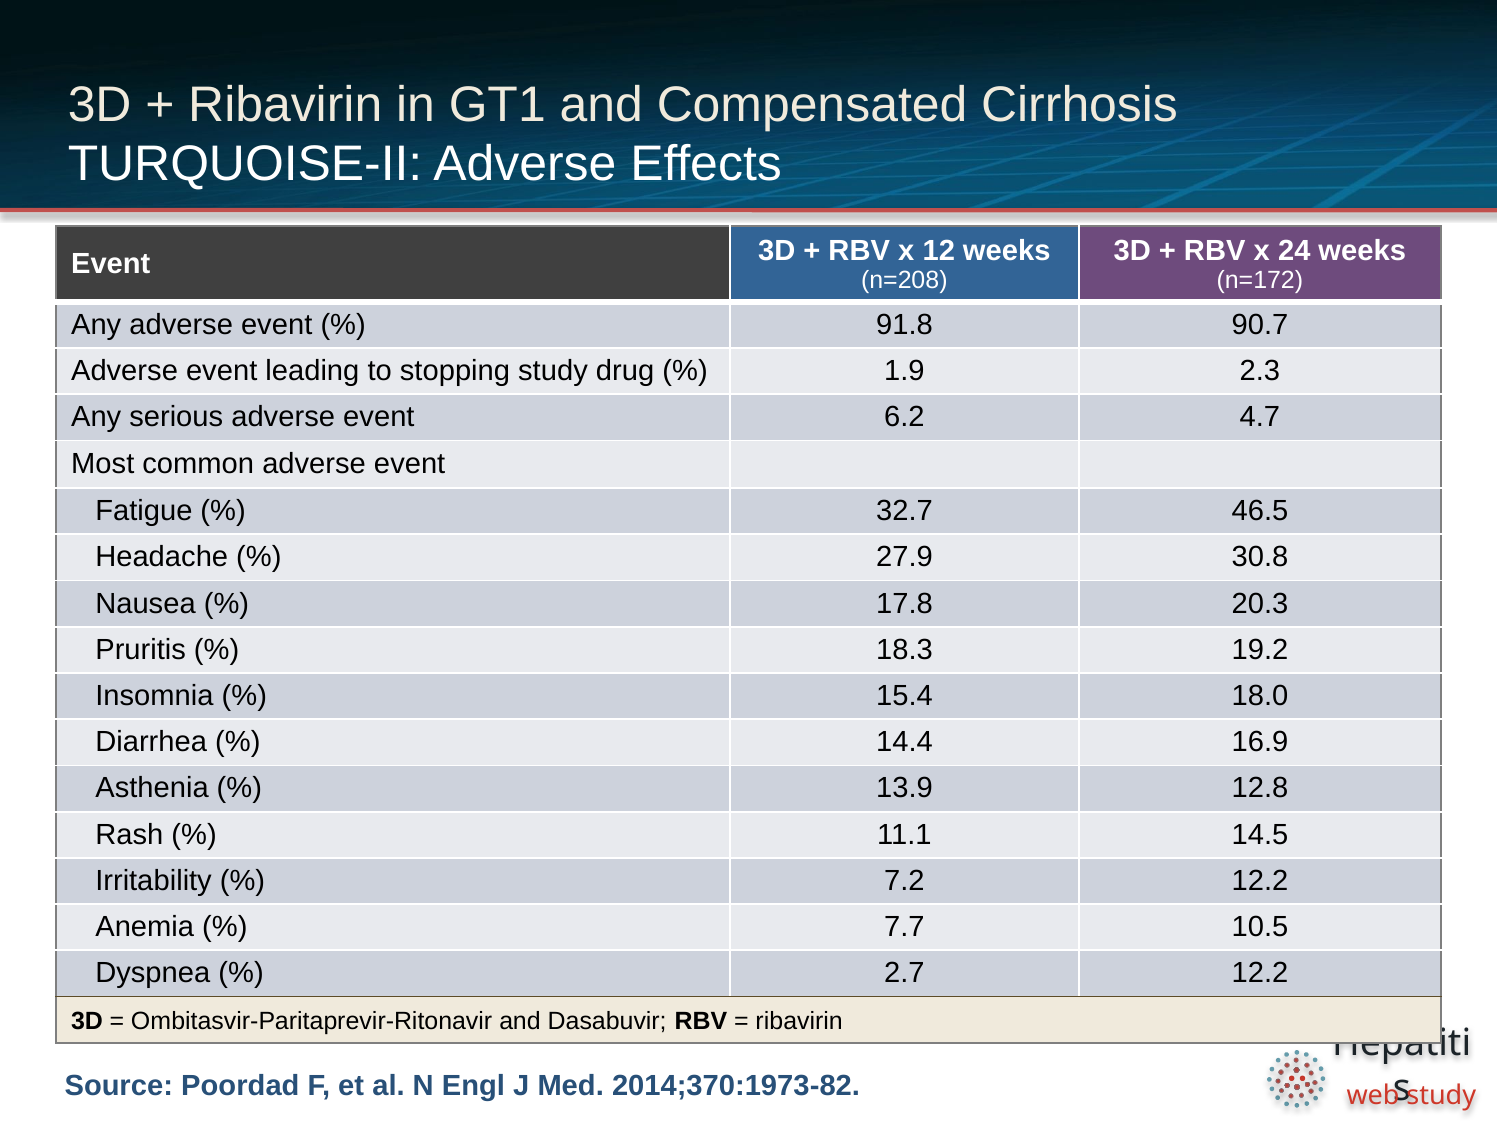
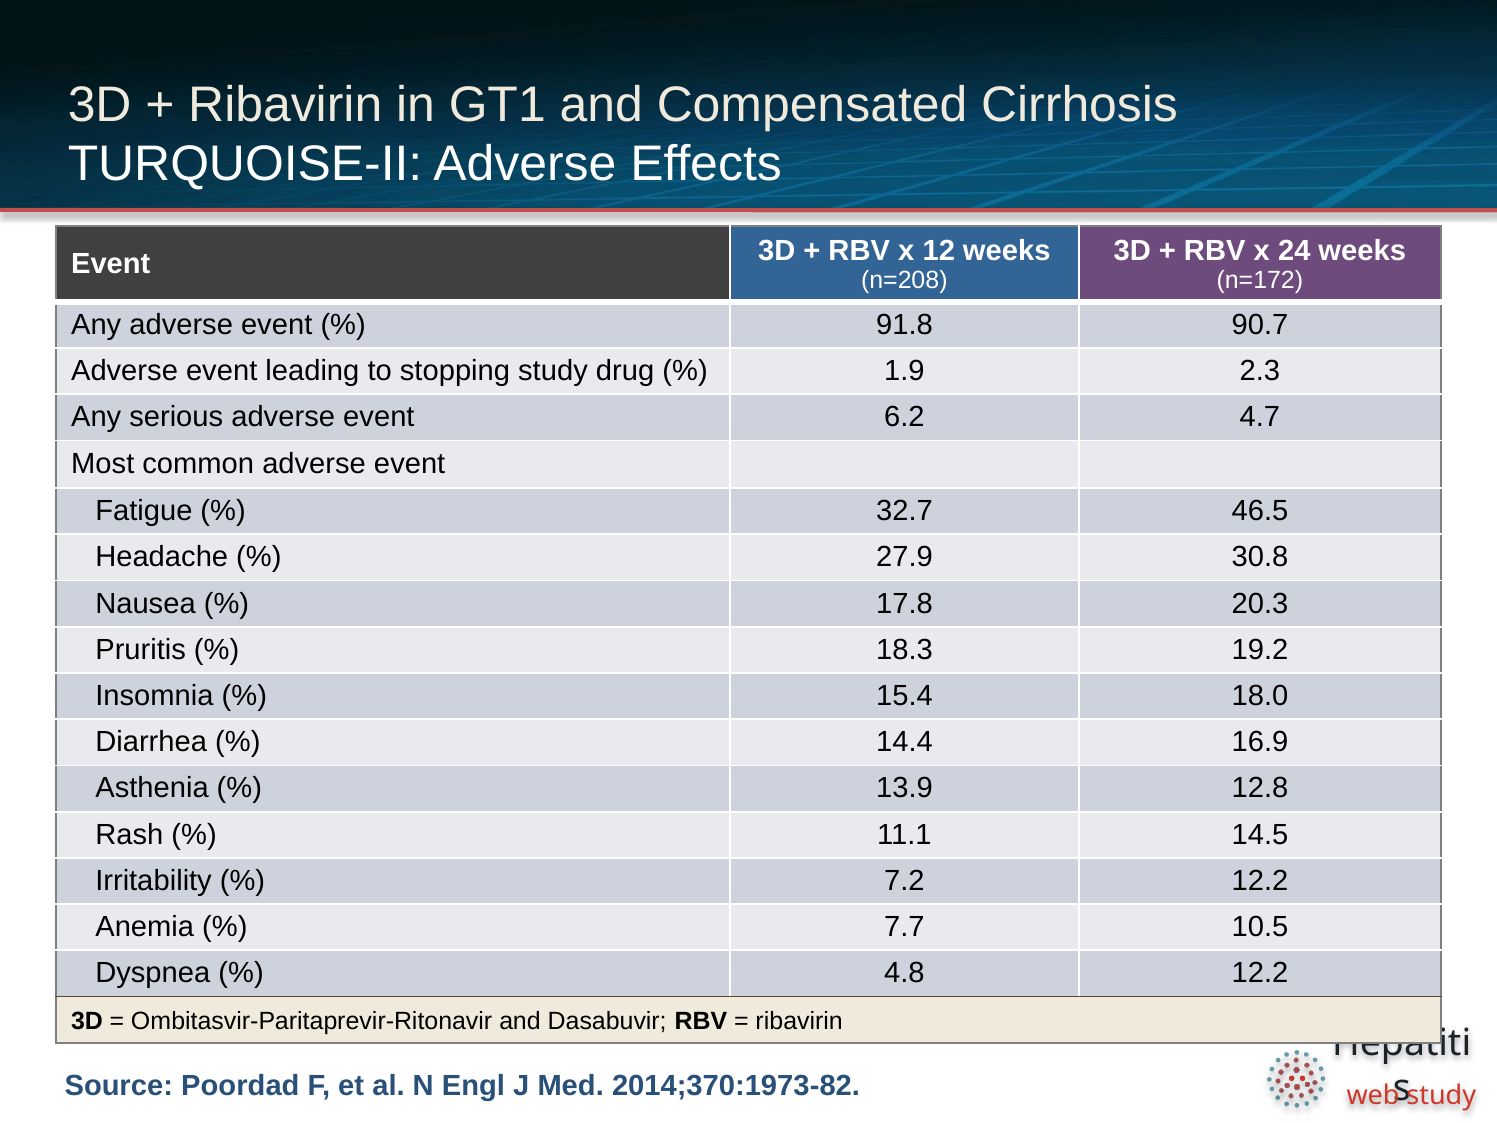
2.7: 2.7 -> 4.8 (904, 973)
